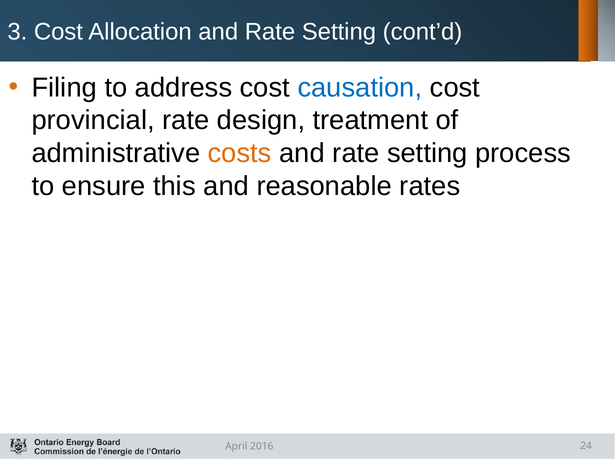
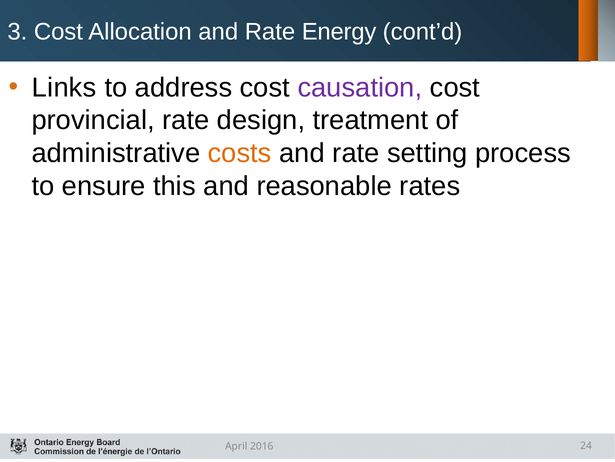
Allocation and Rate Setting: Setting -> Energy (339, 32)
Filing: Filing -> Links (64, 87)
causation colour: blue -> purple (360, 87)
